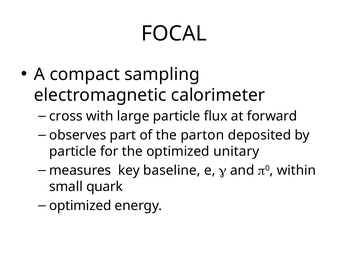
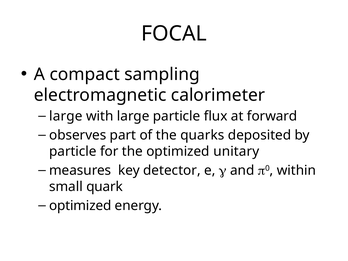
cross: cross -> large (66, 116)
parton: parton -> quarks (202, 135)
baseline: baseline -> detector (172, 170)
